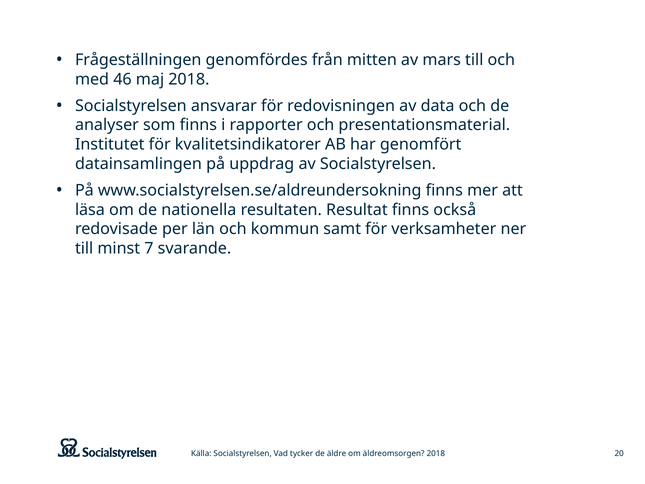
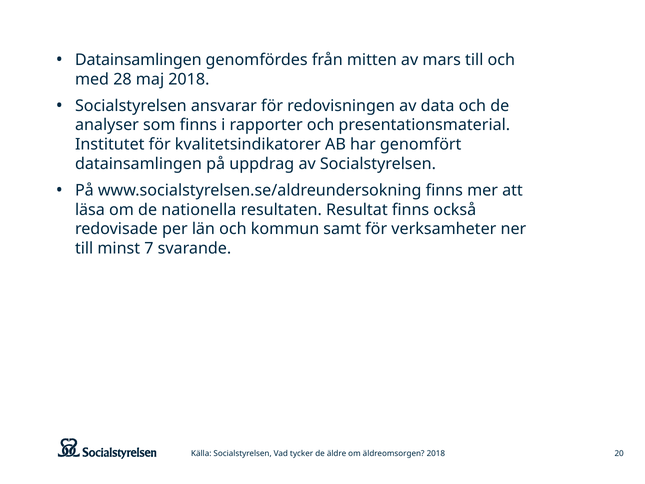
Frågeställningen: Frågeställningen -> Datainsamlingen (138, 60)
46: 46 -> 28 (122, 79)
